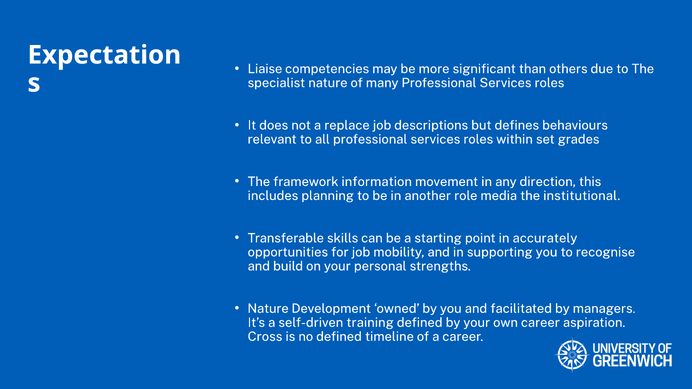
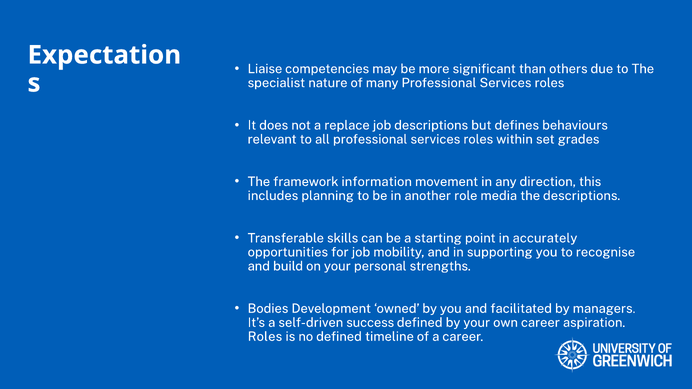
the institutional: institutional -> descriptions (582, 196)
Nature: Nature -> Bodies (268, 309)
training: training -> success (370, 323)
Cross: Cross -> Roles (265, 337)
